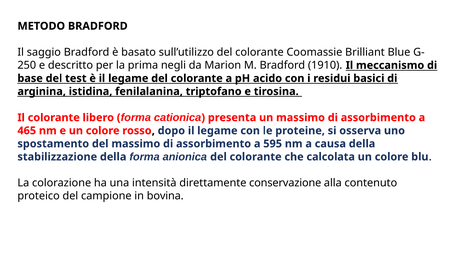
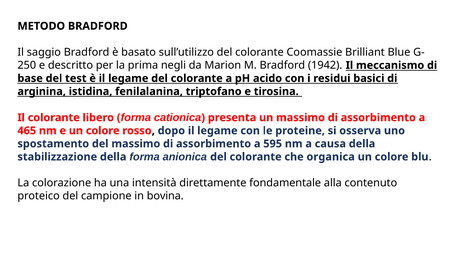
1910: 1910 -> 1942 (325, 65)
calcolata: calcolata -> organica (331, 157)
conservazione: conservazione -> fondamentale (285, 183)
